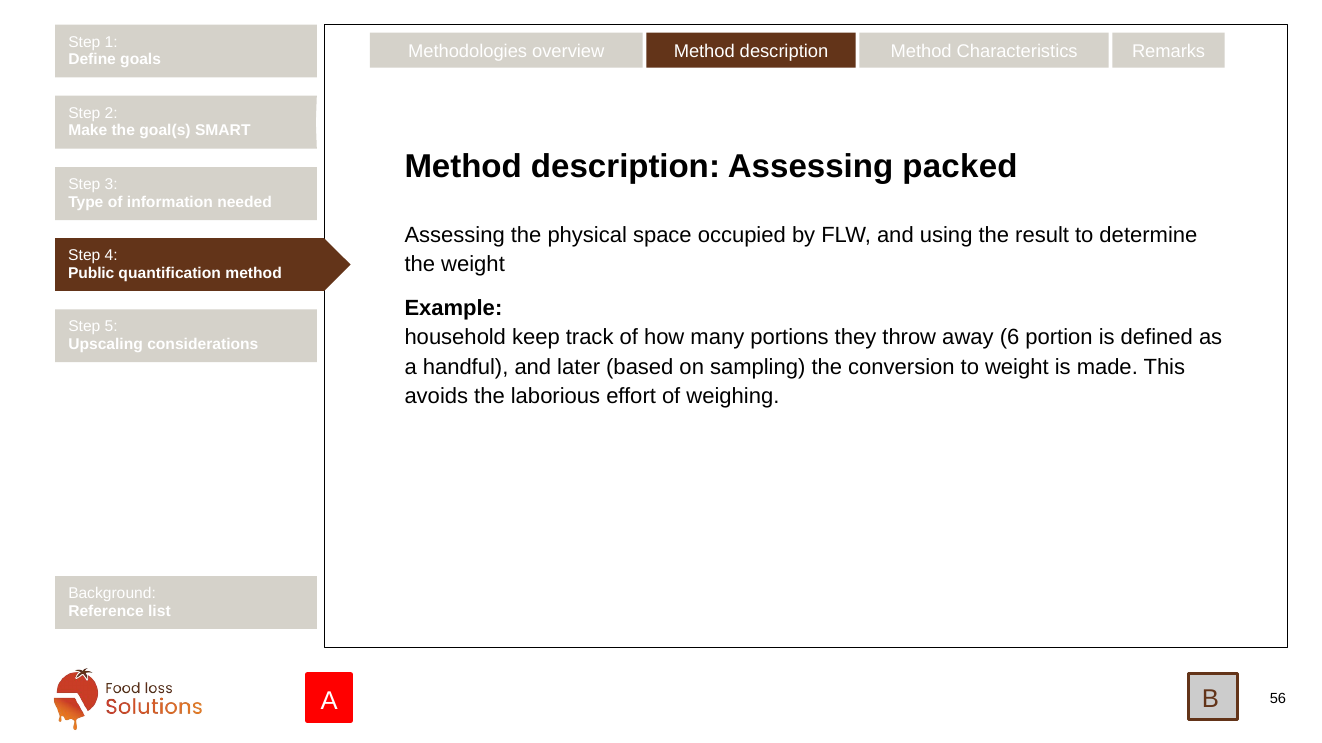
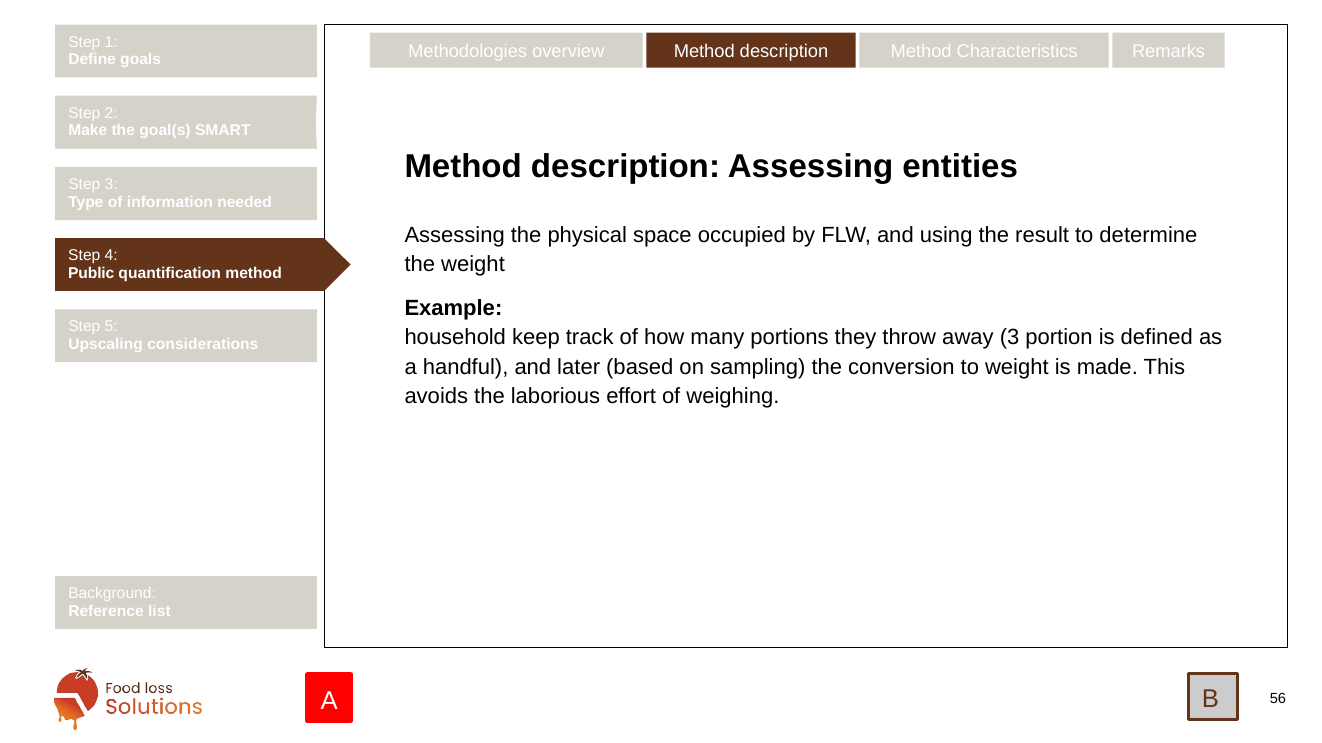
packed: packed -> entities (960, 167)
away 6: 6 -> 3 (1010, 338)
